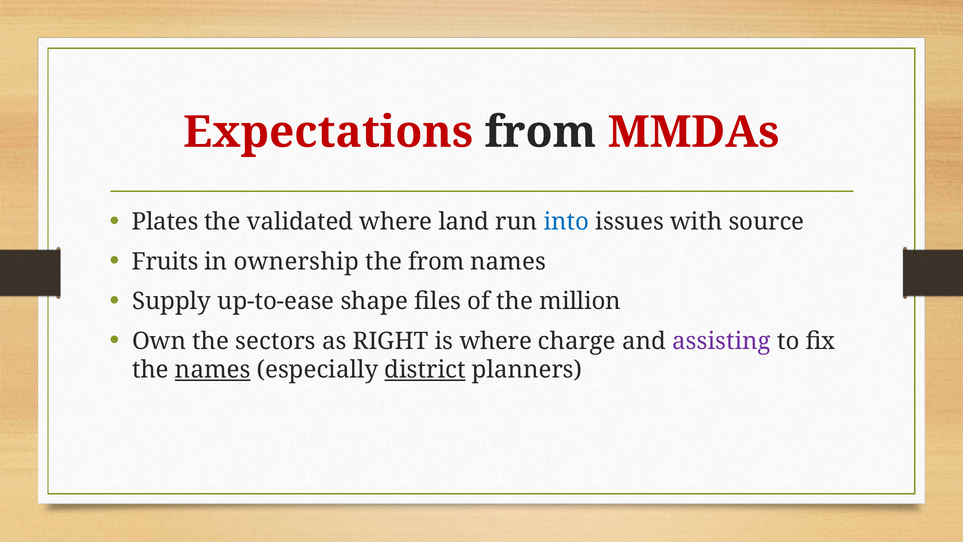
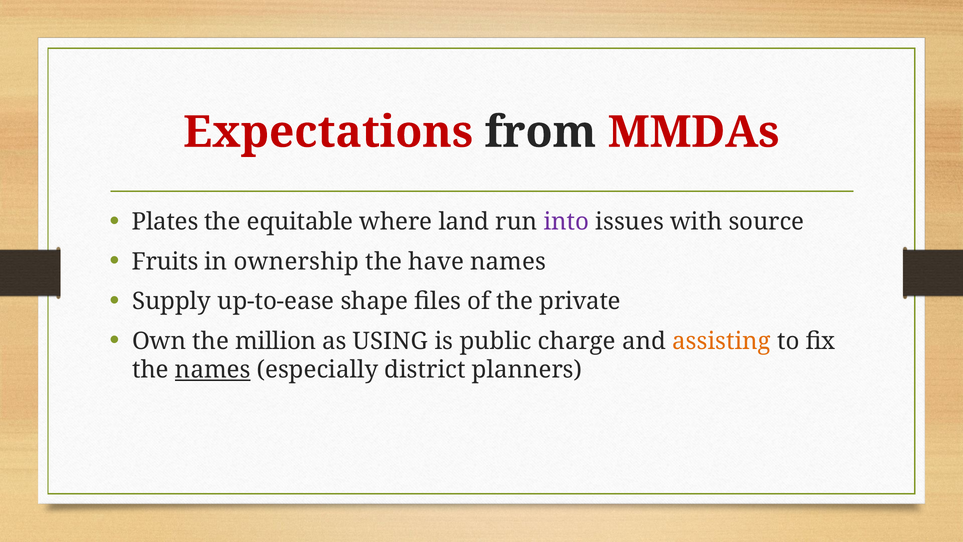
validated: validated -> equitable (300, 222)
into colour: blue -> purple (566, 222)
the from: from -> have (436, 261)
million: million -> private (580, 301)
sectors: sectors -> million (276, 341)
RIGHT: RIGHT -> USING (390, 341)
is where: where -> public (496, 341)
assisting colour: purple -> orange (721, 341)
district underline: present -> none (425, 370)
